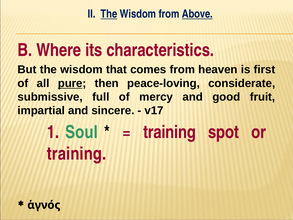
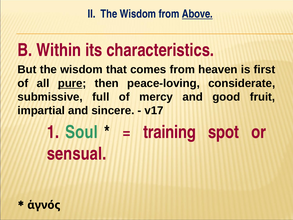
The underline: present -> none (109, 14)
Where: Where -> Within (59, 50)
training: training -> sensual (77, 154)
